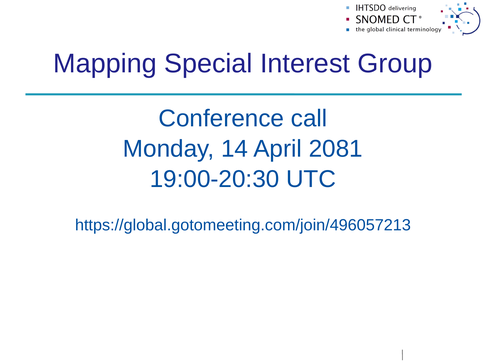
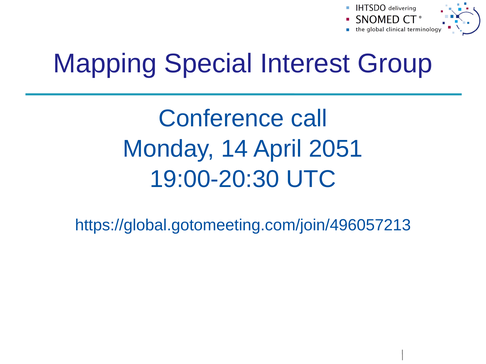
2081: 2081 -> 2051 (336, 149)
